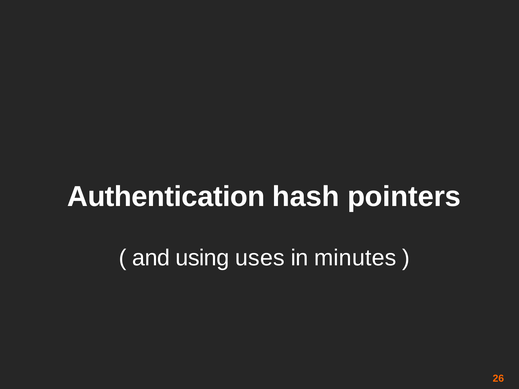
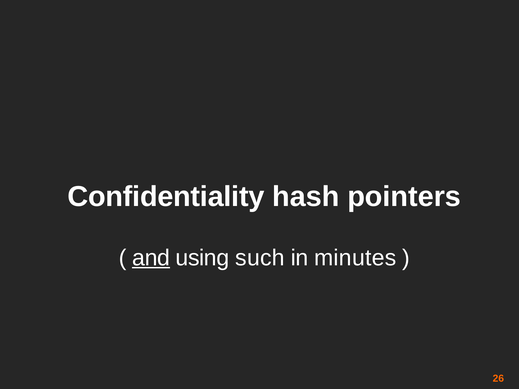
Authentication: Authentication -> Confidentiality (166, 197)
and underline: none -> present (151, 258)
uses: uses -> such (260, 258)
